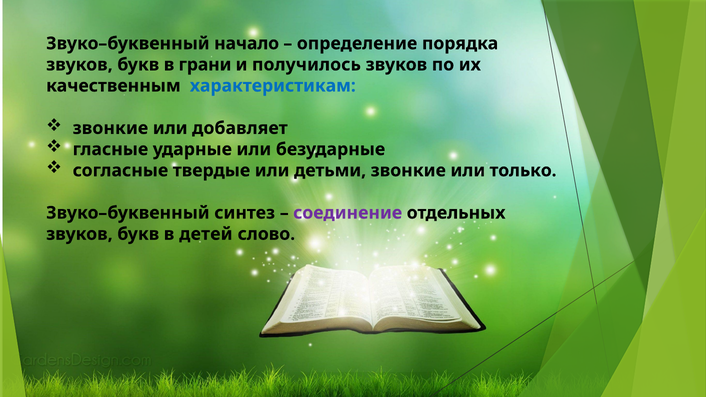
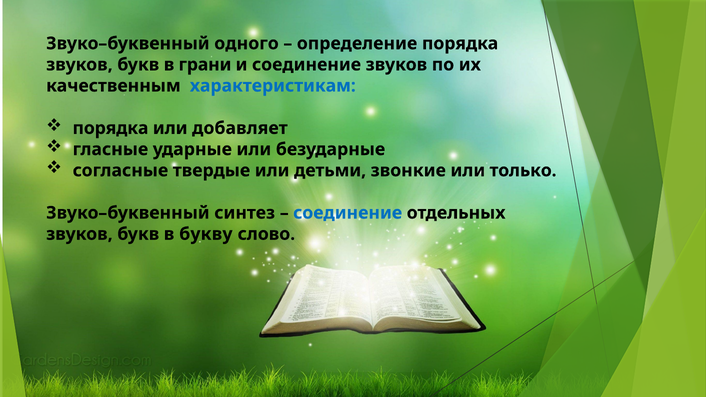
начало: начало -> одного (246, 43)
и получилось: получилось -> соединение (306, 65)
звонкие: звонкие -> порядка (111, 128)
соединение colour: purple -> blue (348, 213)
детей: детей -> букву (206, 234)
